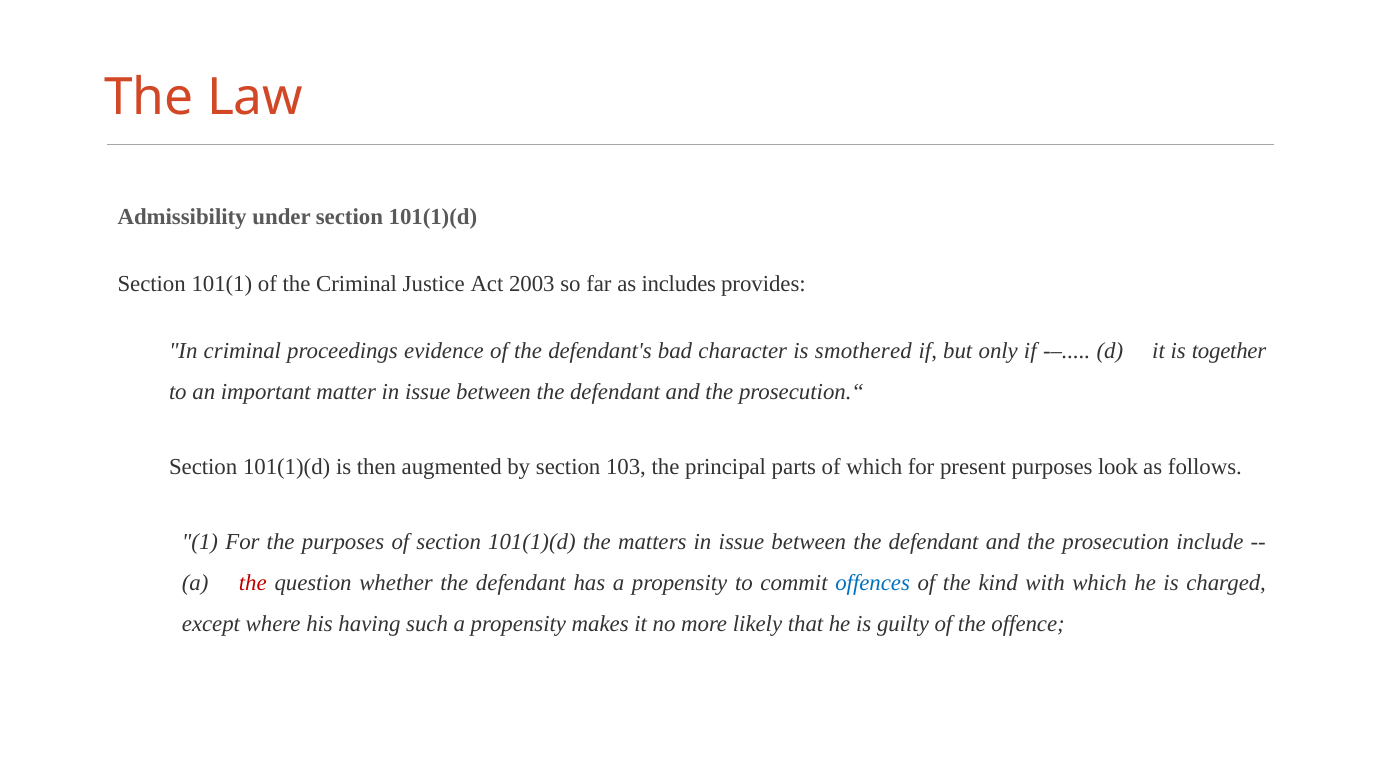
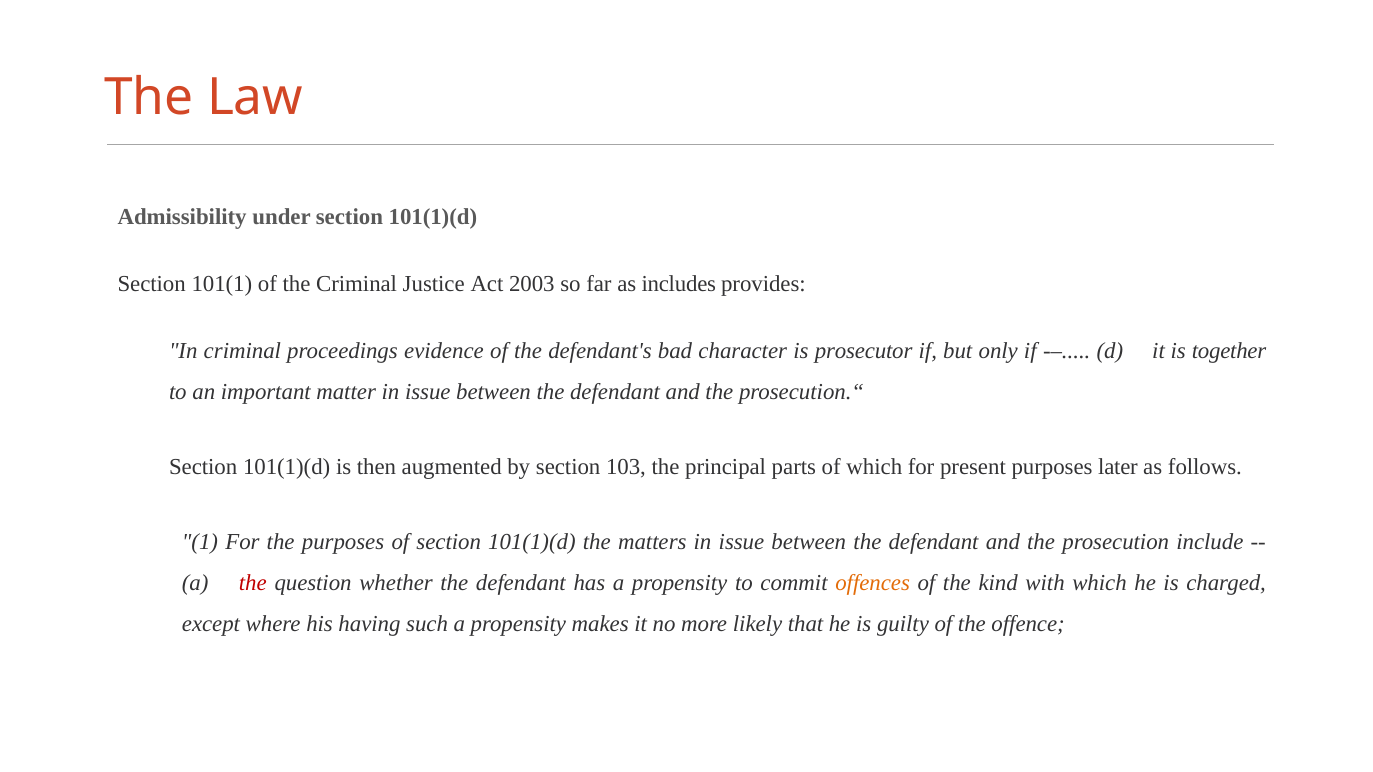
smothered: smothered -> prosecutor (864, 351)
look: look -> later (1118, 467)
offences colour: blue -> orange (873, 583)
